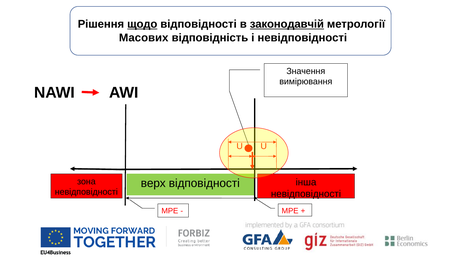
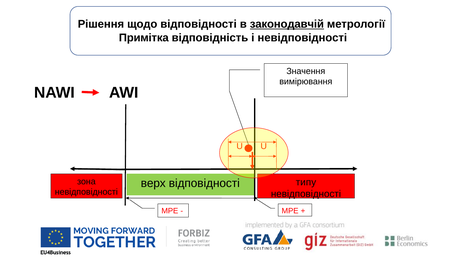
щодо underline: present -> none (142, 24)
Масових: Масових -> Примітка (144, 38)
інша: інша -> типу (306, 182)
